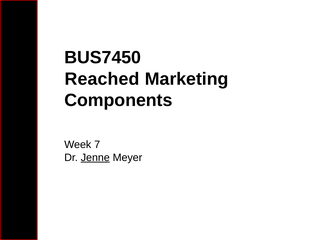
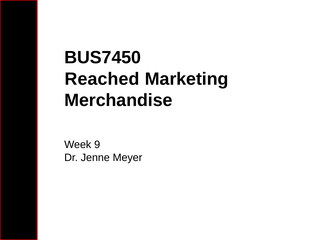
Components: Components -> Merchandise (118, 100)
7: 7 -> 9 (97, 144)
Jenne underline: present -> none (95, 157)
